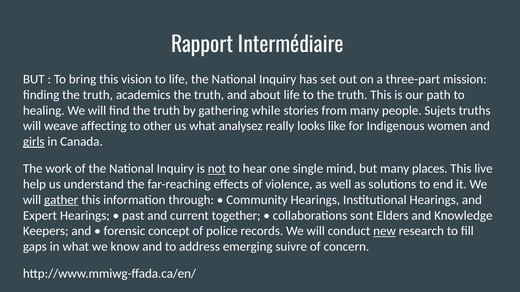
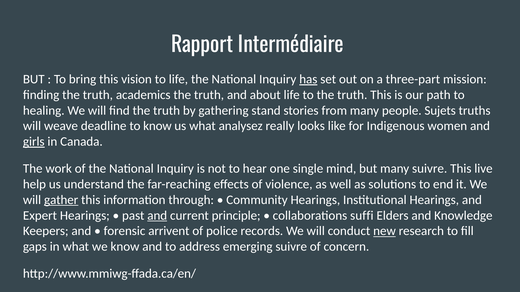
has underline: none -> present (308, 79)
while: while -> stand (266, 111)
affecting: affecting -> deadline (104, 126)
to other: other -> know (157, 126)
not underline: present -> none (217, 169)
many places: places -> suivre (430, 169)
and underline: none -> present (157, 216)
together: together -> principle (236, 216)
sont: sont -> suffi (362, 216)
concept: concept -> arrivent (169, 231)
